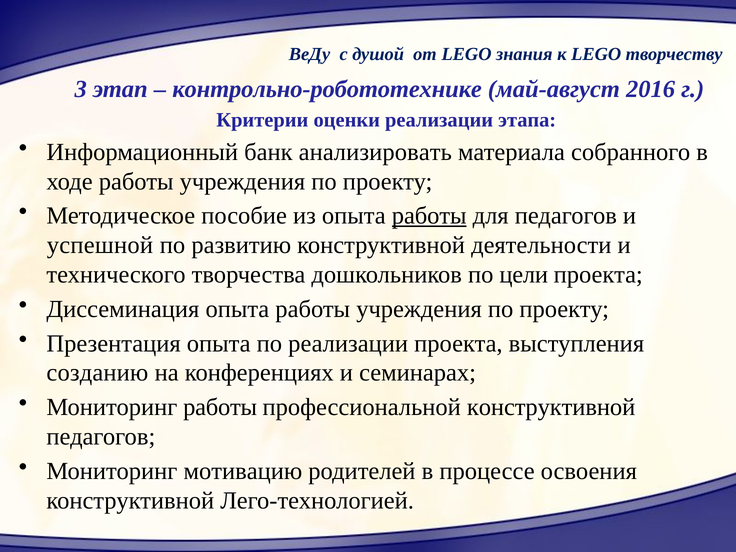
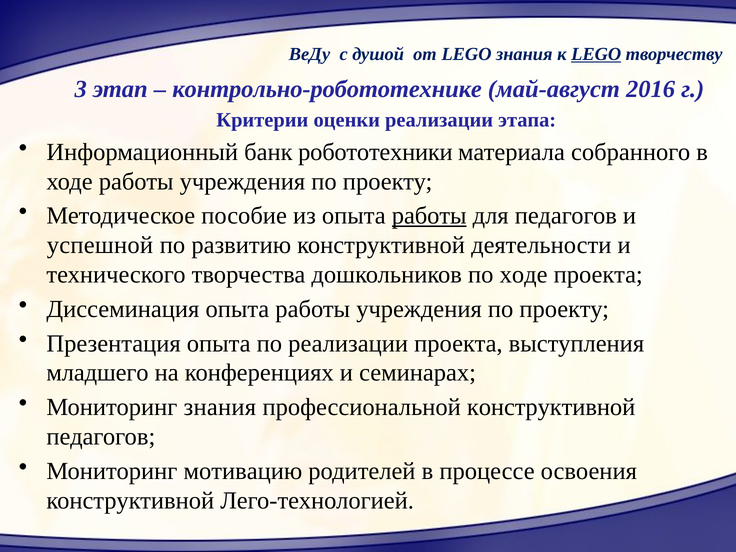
LEGO underline: none -> present (596, 54)
анализировать: анализировать -> робототехники (375, 152)
по цели: цели -> ходе (524, 275)
созданию: созданию -> младшего (98, 373)
Мониторинг работы: работы -> знания (220, 407)
